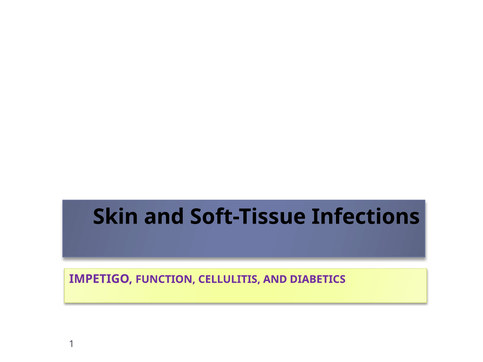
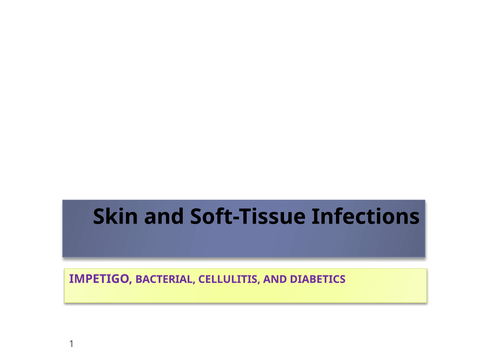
FUNCTION: FUNCTION -> BACTERIAL (165, 280)
